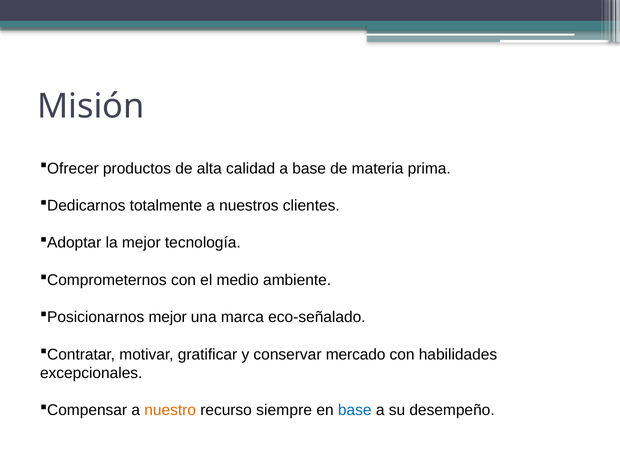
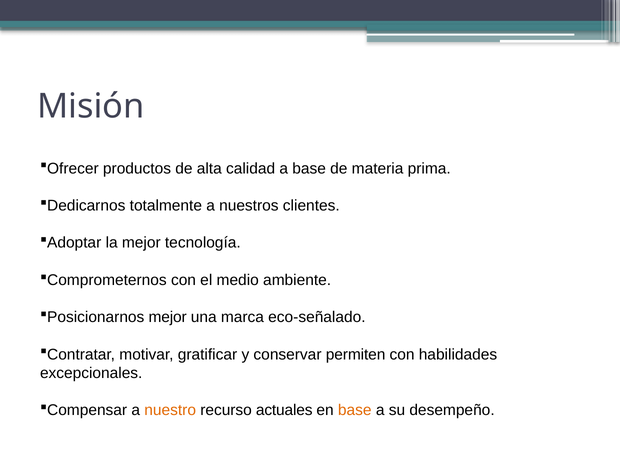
mercado: mercado -> permiten (356, 354)
siempre: siempre -> actuales (284, 410)
base colour: blue -> orange (355, 410)
